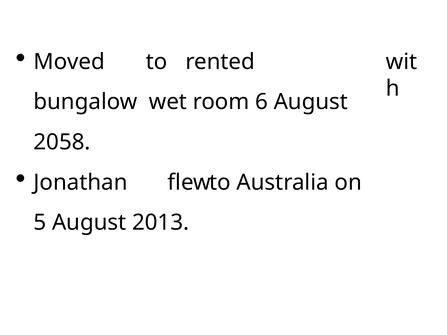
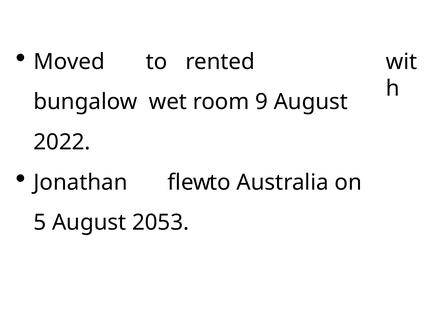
6: 6 -> 9 (262, 102)
2058: 2058 -> 2022 (62, 142)
2013: 2013 -> 2053 (161, 223)
